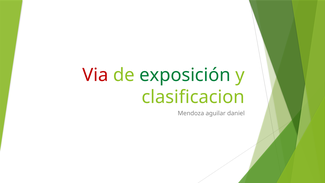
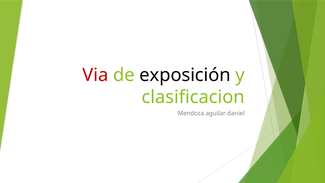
exposición colour: green -> black (185, 75)
